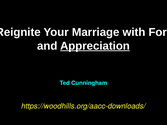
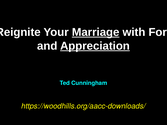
Marriage underline: none -> present (96, 32)
